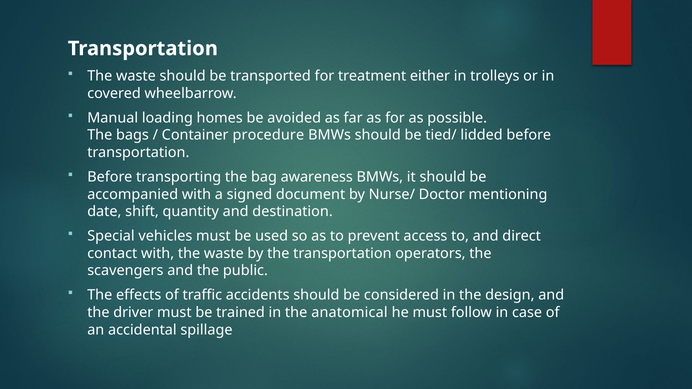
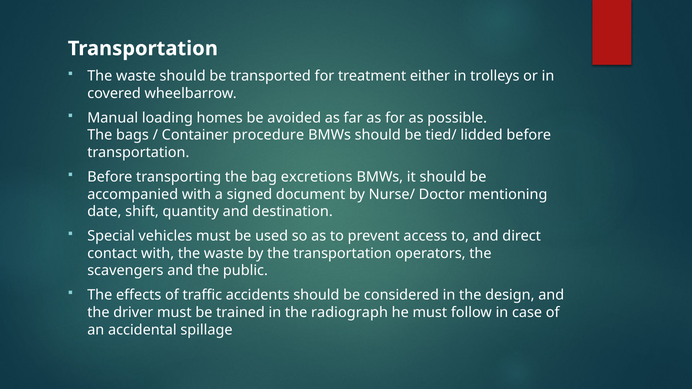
awareness: awareness -> excretions (317, 177)
anatomical: anatomical -> radiograph (349, 313)
